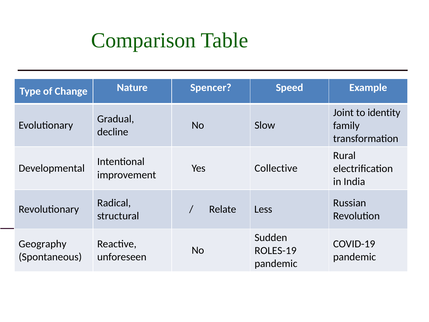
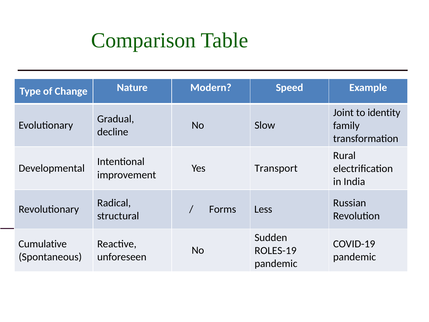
Spencer: Spencer -> Modern (211, 87)
Collective: Collective -> Transport (276, 168)
Relate: Relate -> Forms (223, 209)
Geography: Geography -> Cumulative (43, 244)
